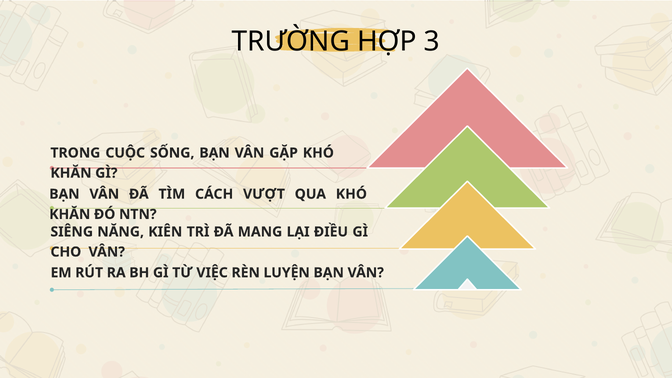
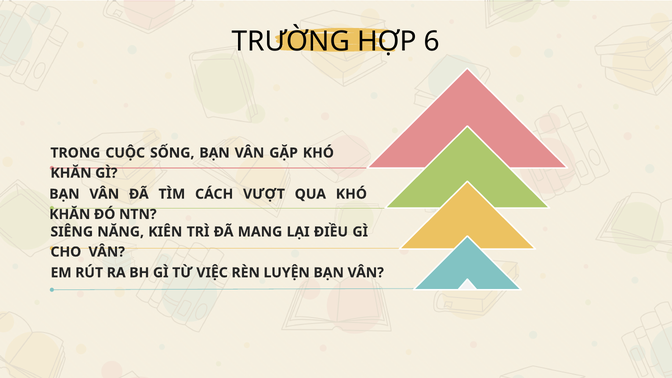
3: 3 -> 6 (432, 42)
